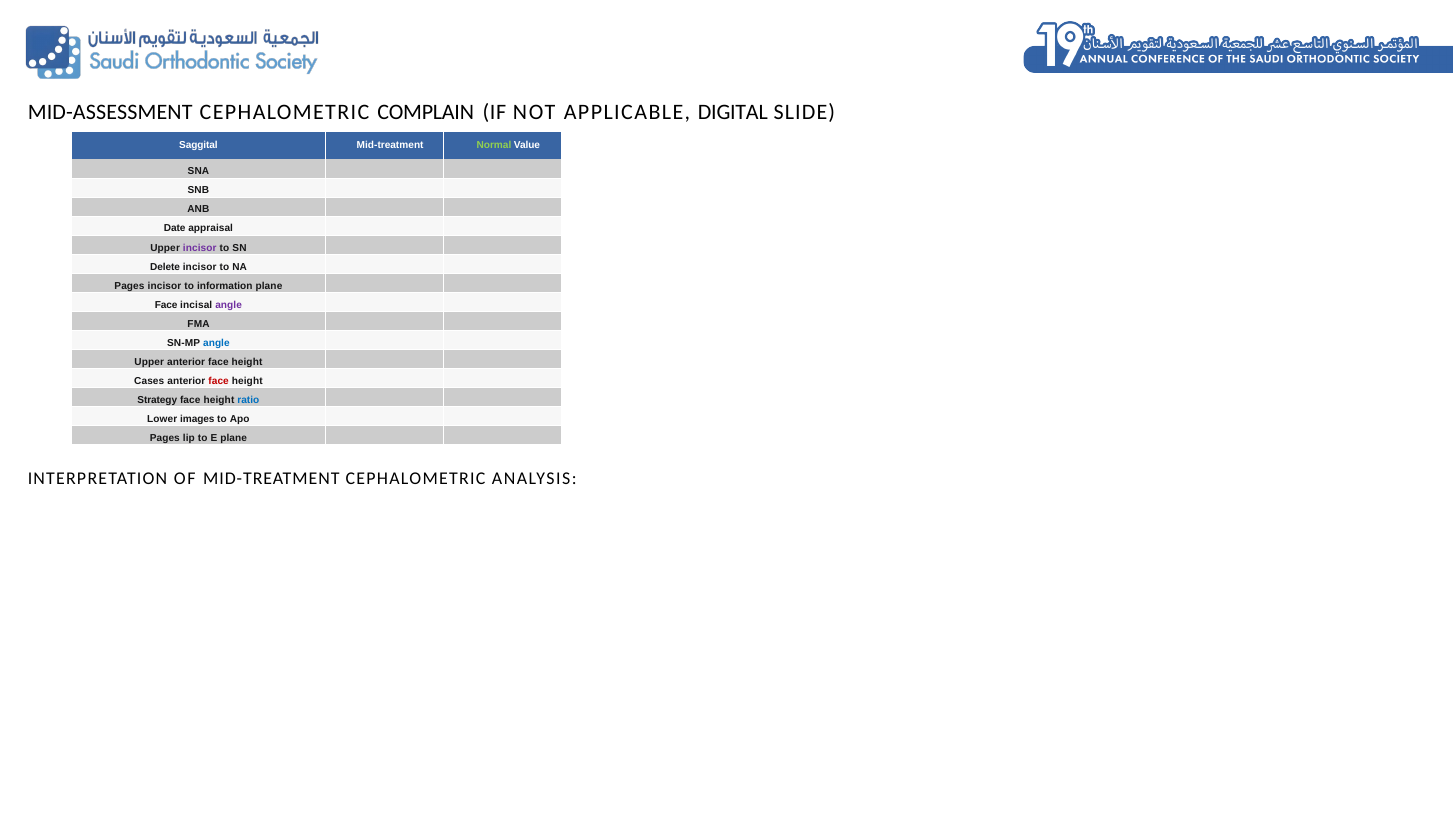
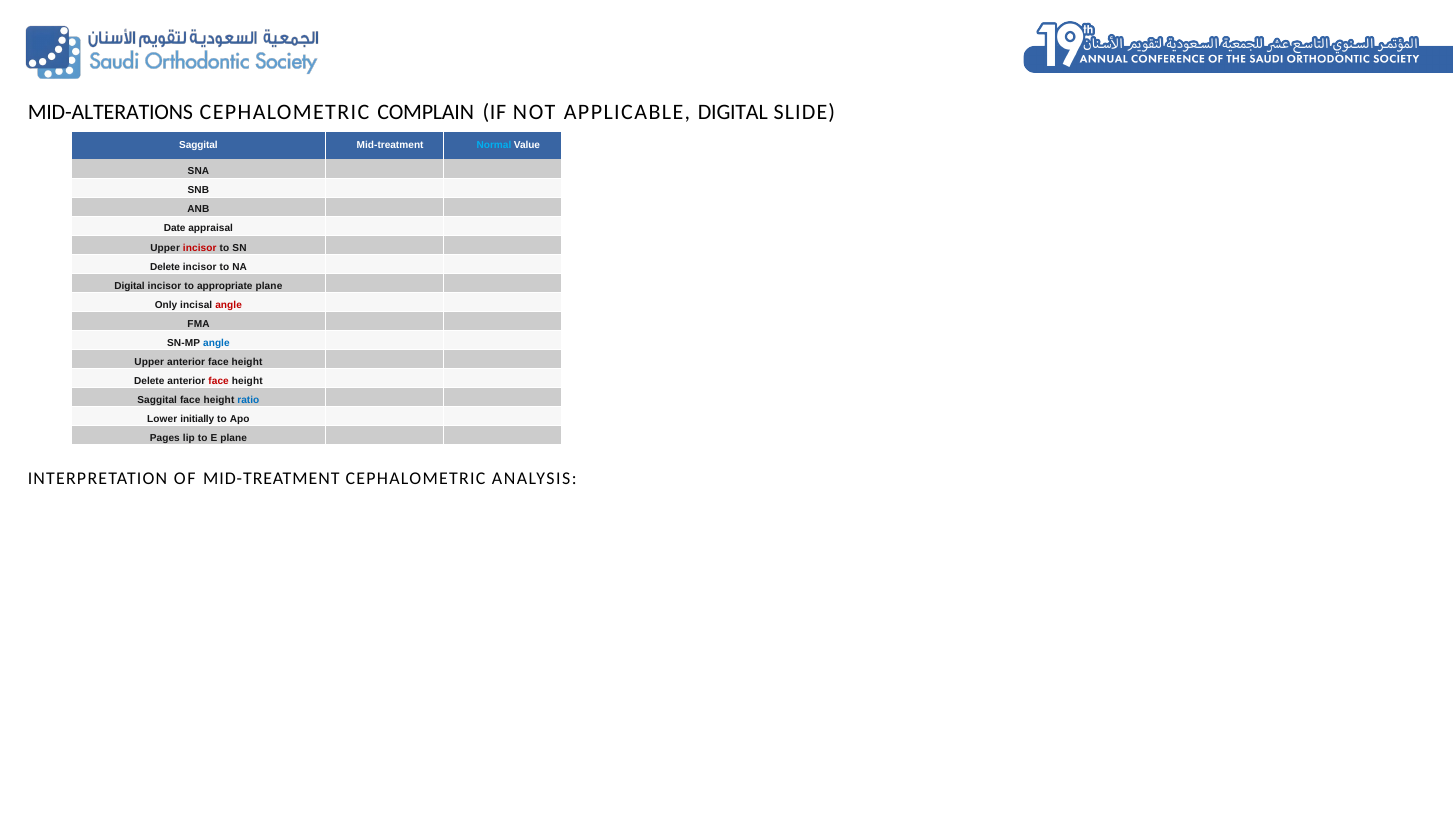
MID-ASSESSMENT: MID-ASSESSMENT -> MID-ALTERATIONS (110, 113)
Normal colour: light green -> light blue (494, 146)
incisor colour: purple -> red (200, 248)
Pages: Pages -> Digital (130, 286)
information: information -> appropriate (225, 286)
Face: Face -> Only (166, 305)
angle colour: purple -> red (229, 305)
Cases: Cases -> Delete (149, 381)
Strategy: Strategy -> Saggital (157, 400)
images: images -> initially (197, 419)
